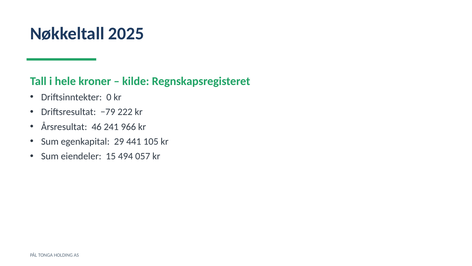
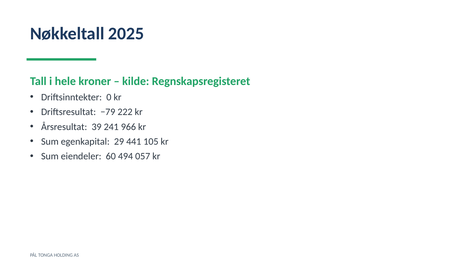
46: 46 -> 39 (97, 127)
15: 15 -> 60 (111, 156)
